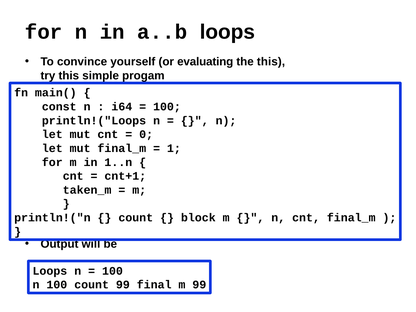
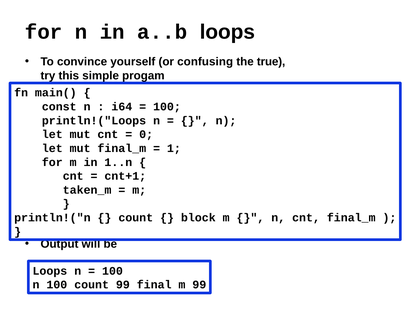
evaluating: evaluating -> confusing (205, 62)
the this: this -> true (271, 62)
